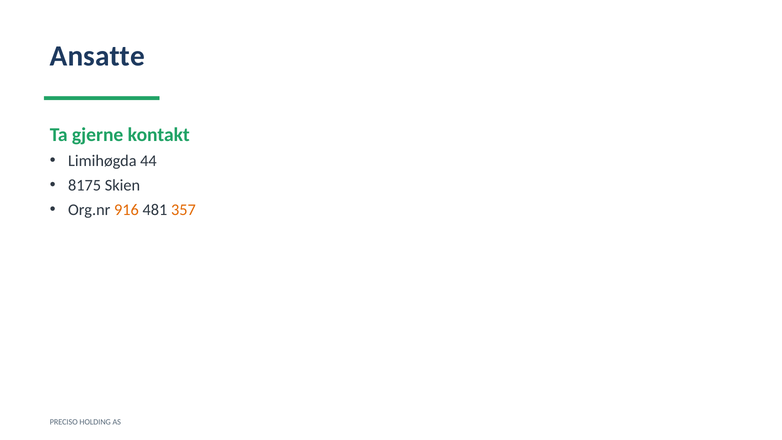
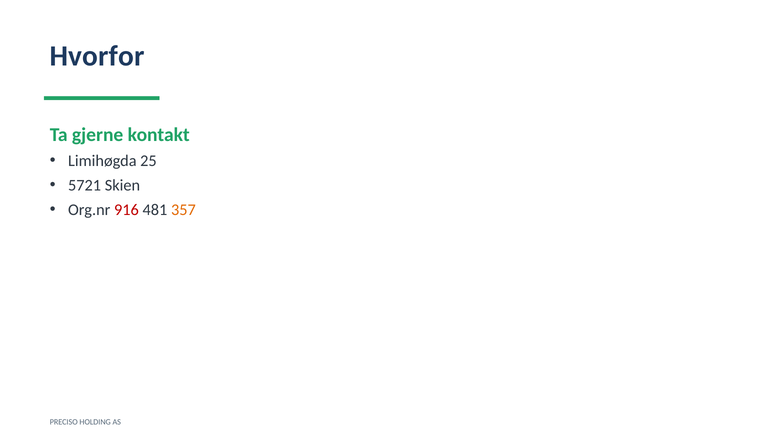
Ansatte: Ansatte -> Hvorfor (97, 56)
44: 44 -> 25 (148, 161)
8175: 8175 -> 5721 (85, 185)
916 colour: orange -> red (126, 210)
